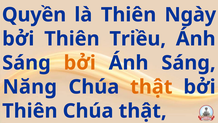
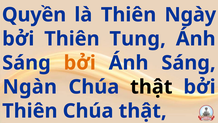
Triều: Triều -> Tung (138, 39)
Năng: Năng -> Ngàn (30, 87)
thật colour: orange -> black (151, 87)
